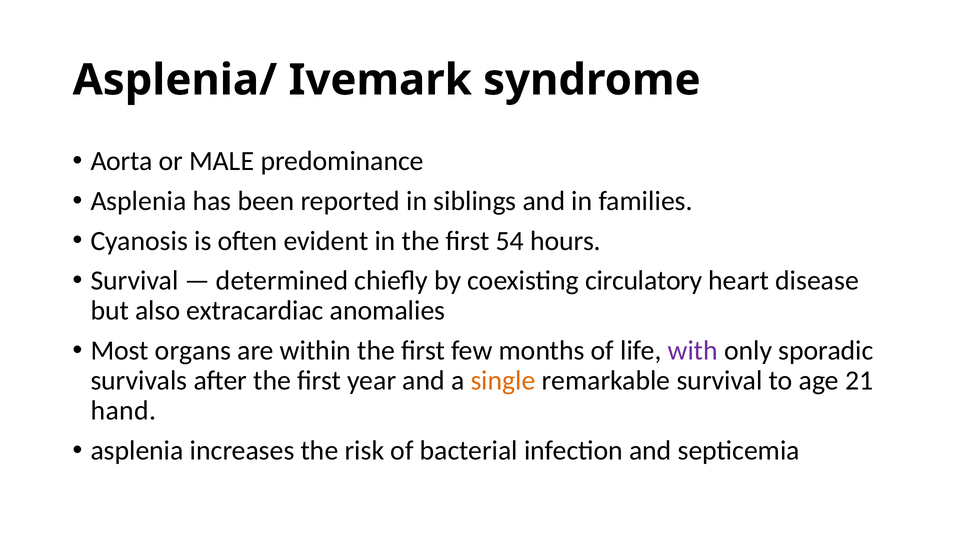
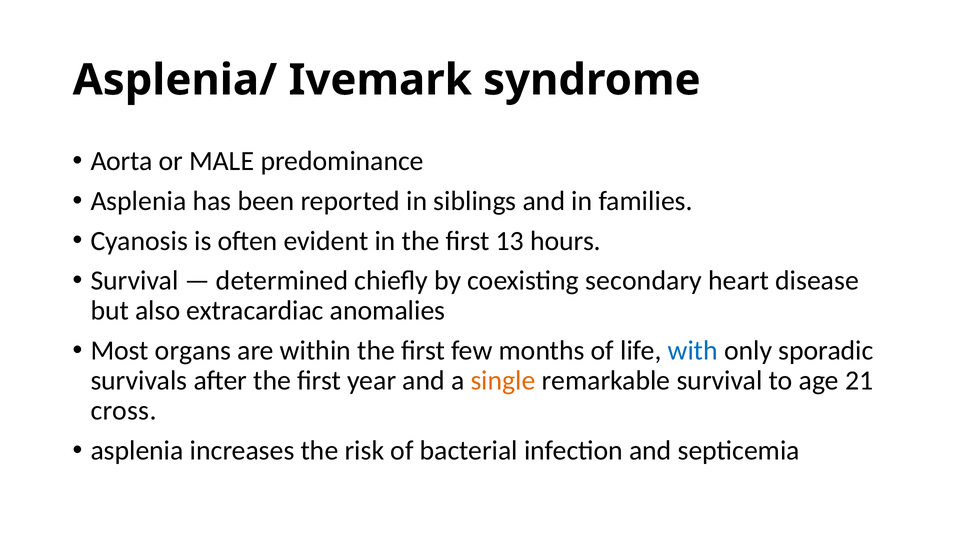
54: 54 -> 13 (510, 241)
circulatory: circulatory -> secondary (644, 281)
with colour: purple -> blue (693, 351)
hand: hand -> cross (124, 411)
